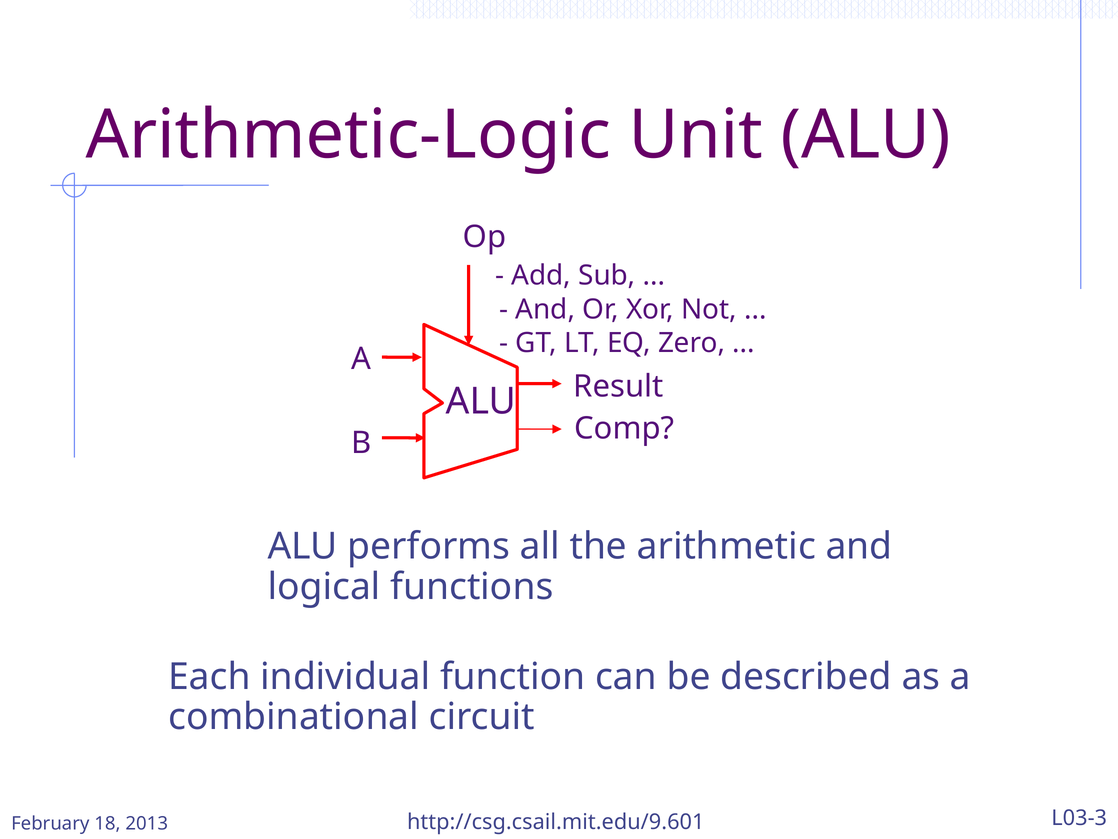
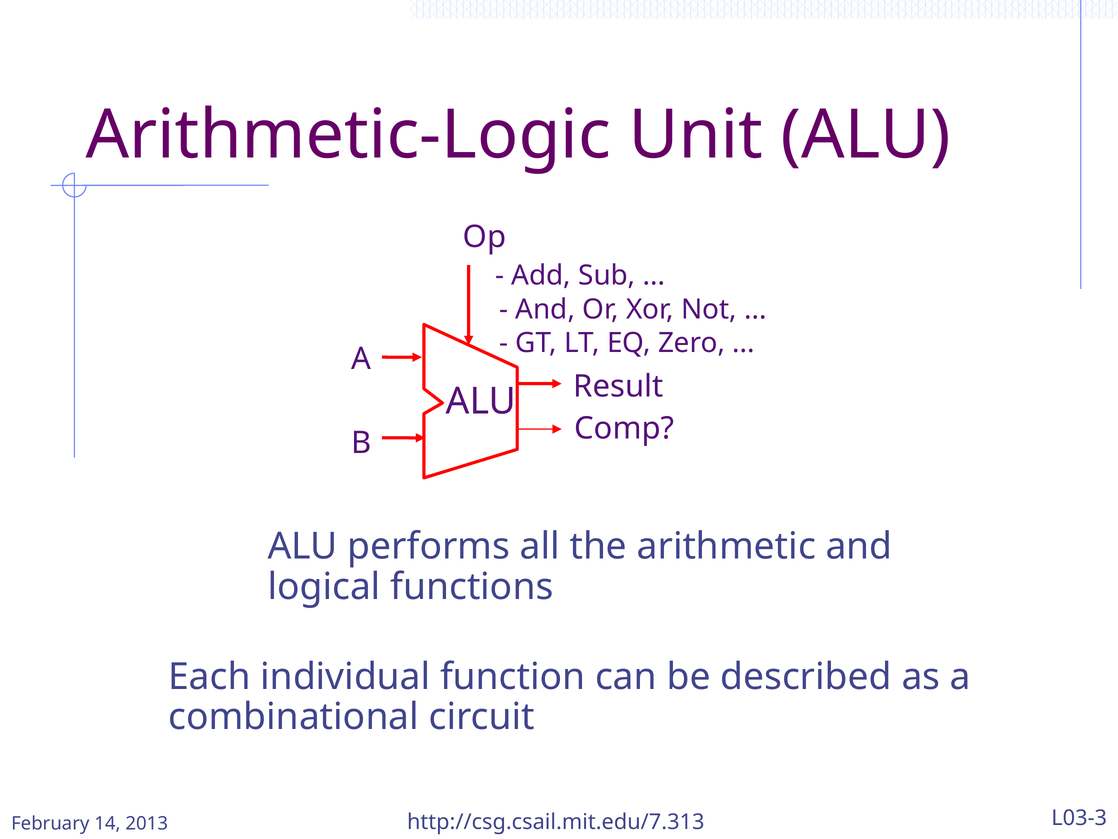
18: 18 -> 14 (107, 823)
http://csg.csail.mit.edu/9.601: http://csg.csail.mit.edu/9.601 -> http://csg.csail.mit.edu/7.313 (556, 821)
